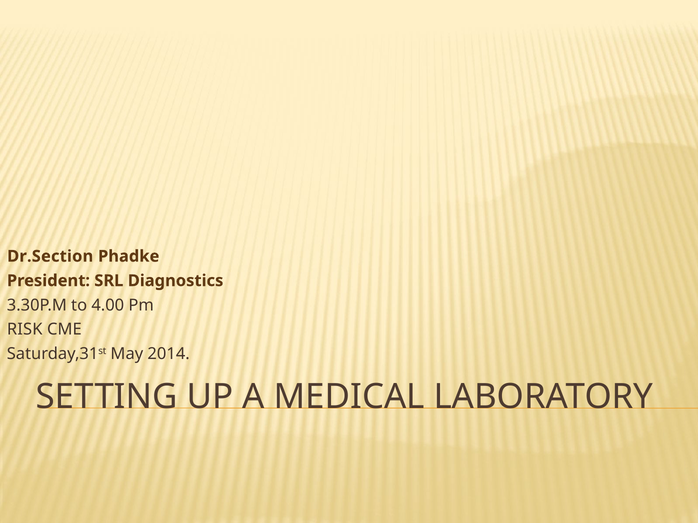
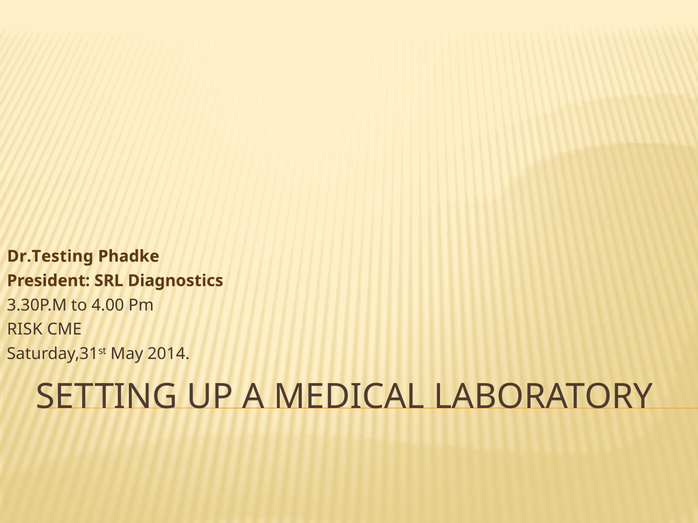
Dr.Section: Dr.Section -> Dr.Testing (50, 257)
